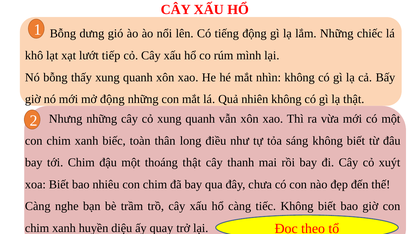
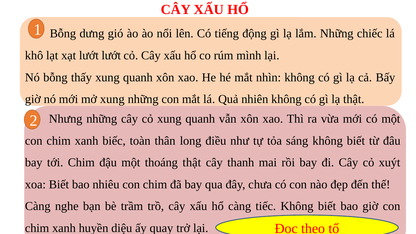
lướt tiếp: tiếp -> lướt (111, 55)
mở động: động -> xung (112, 99)
